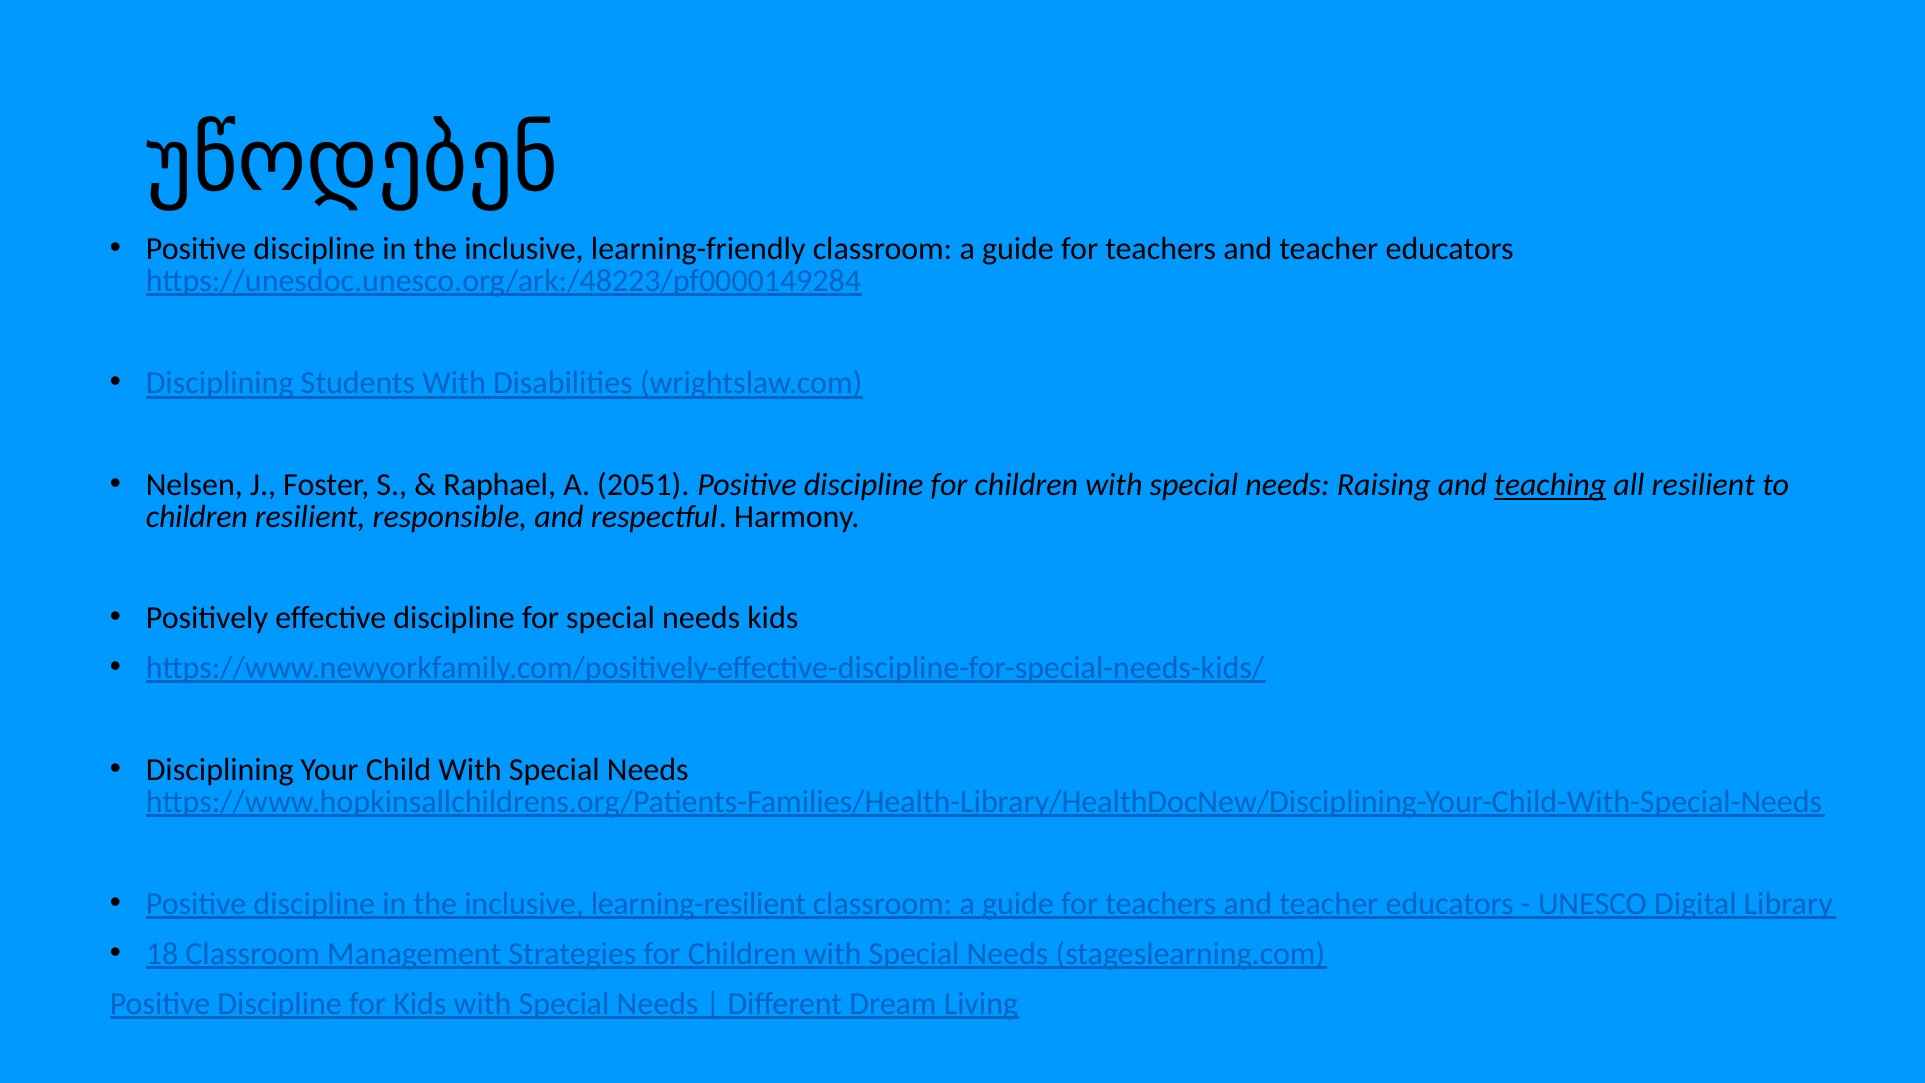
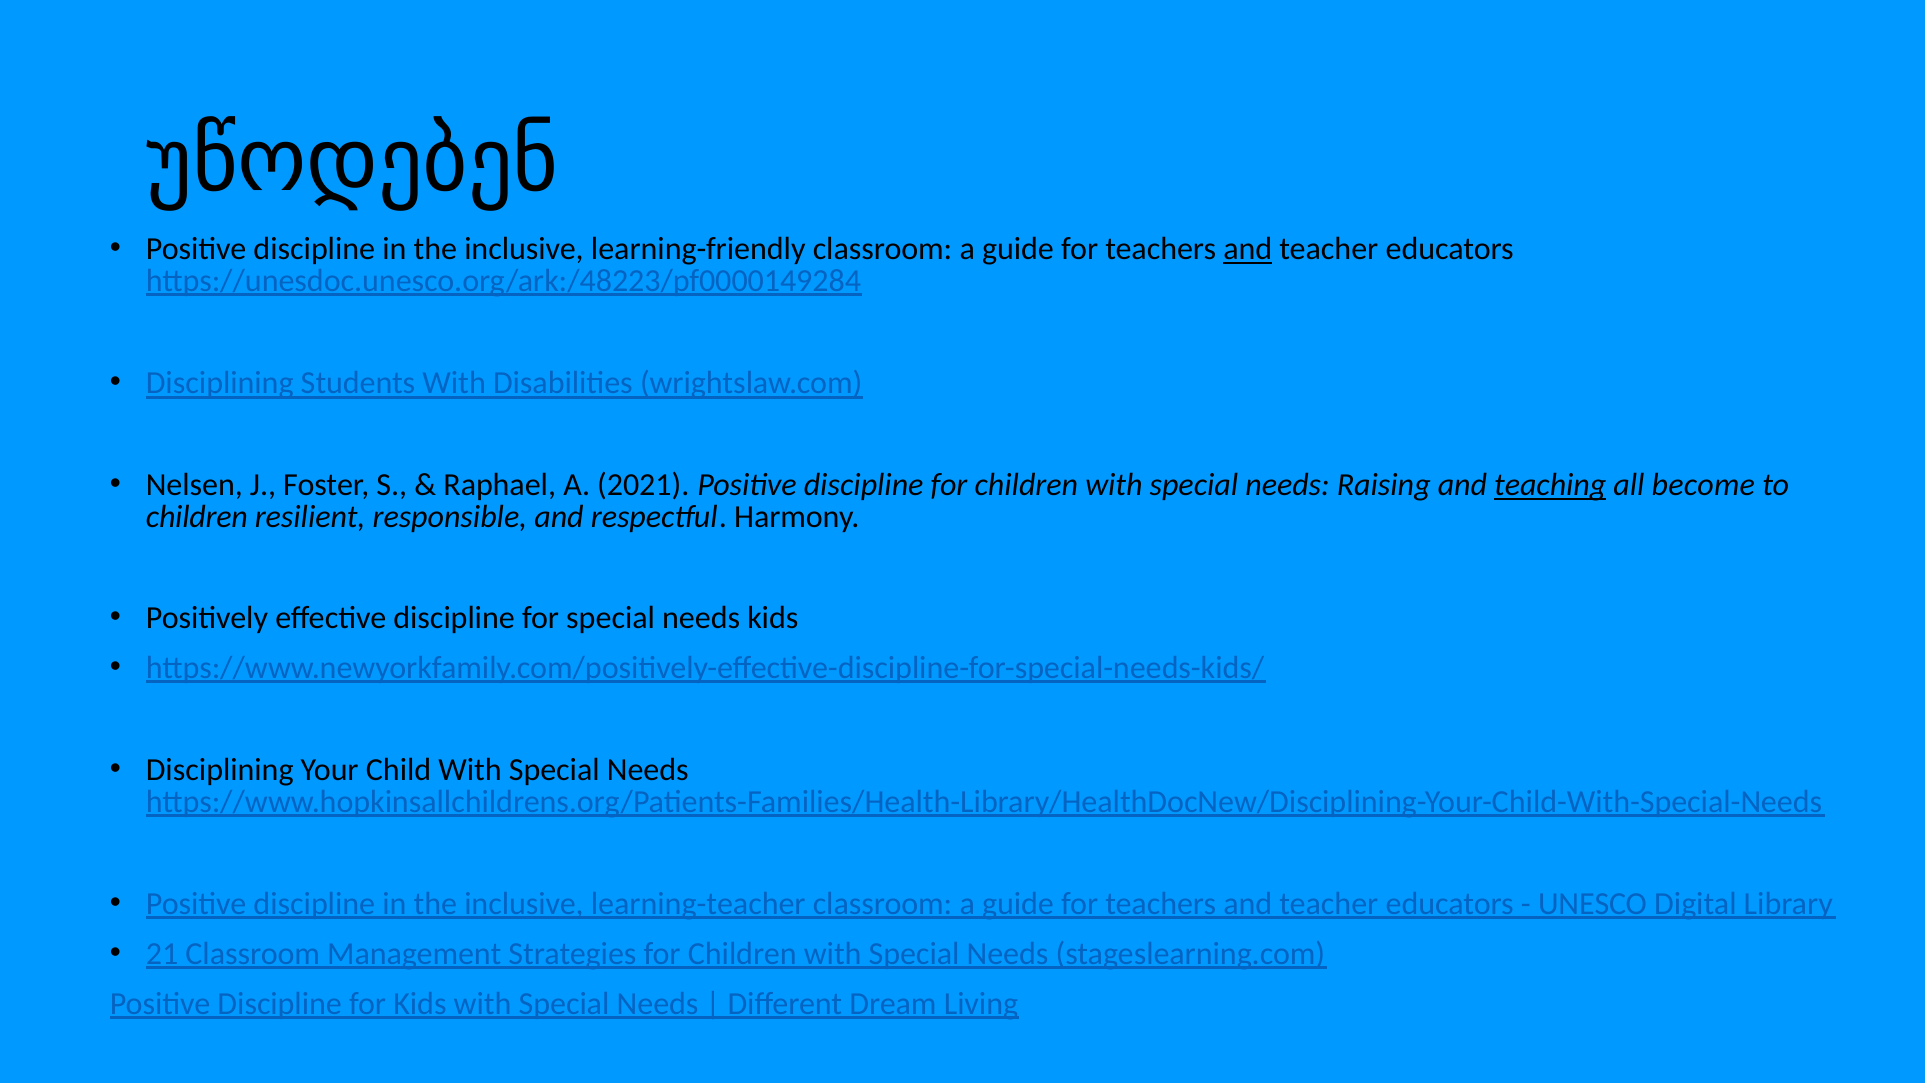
and underline: none -> present (1248, 249)
2051: 2051 -> 2021 (643, 485)
all resilient: resilient -> become (1703, 485)
learning-resilient: learning-resilient -> learning-teacher (698, 904)
18: 18 -> 21 (162, 954)
